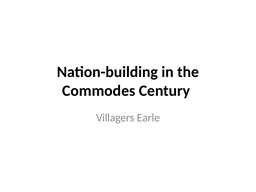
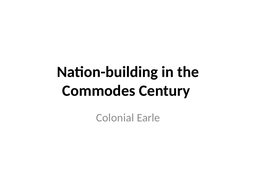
Villagers: Villagers -> Colonial (115, 118)
